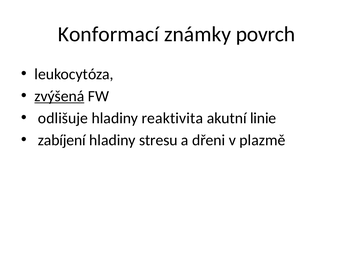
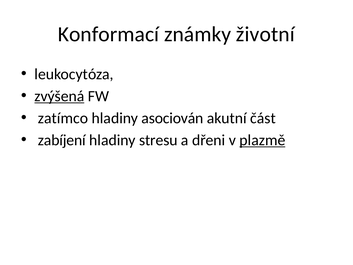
povrch: povrch -> životní (265, 34)
odlišuje: odlišuje -> zatímco (63, 118)
reaktivita: reaktivita -> asociován (172, 118)
linie: linie -> část (263, 118)
plazmě underline: none -> present (262, 140)
